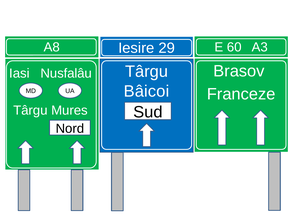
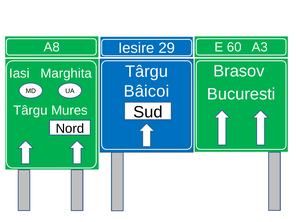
Nusfalâu: Nusfalâu -> Marghita (66, 73)
Franceze: Franceze -> Bucuresti (241, 94)
